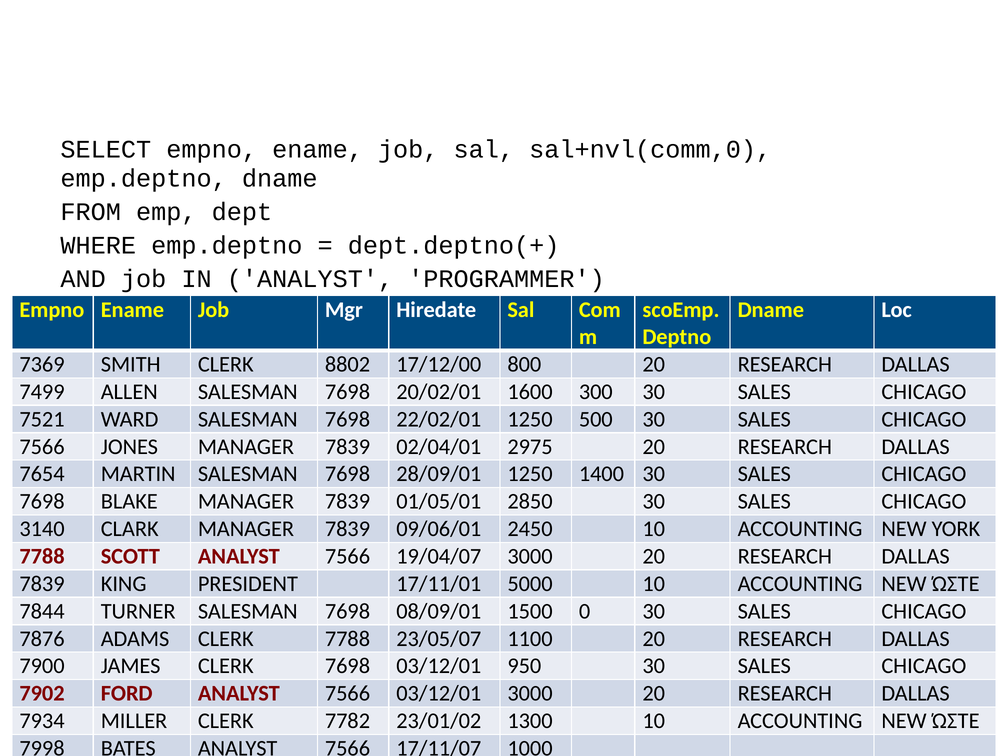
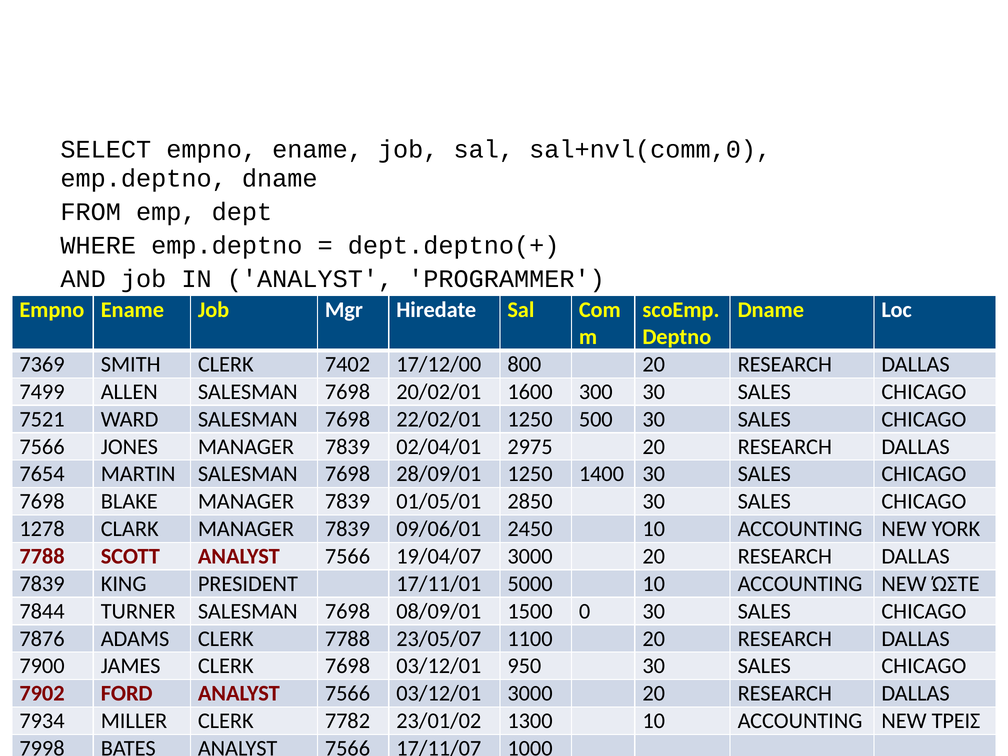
8802: 8802 -> 7402 (348, 364)
3140: 3140 -> 1278 (42, 529)
ΏΣΤΕ: ΏΣΤΕ -> ΤΡΕΙΣ (956, 721)
